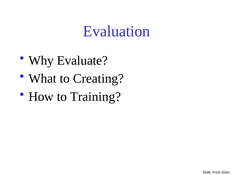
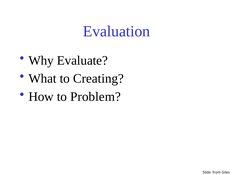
Training: Training -> Problem (96, 97)
